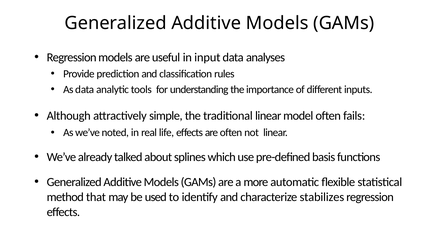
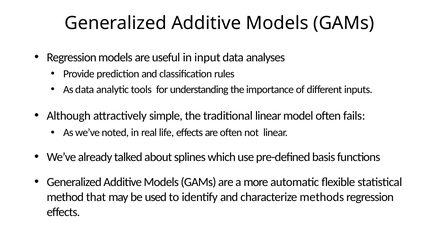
stabilizes: stabilizes -> methods (322, 197)
